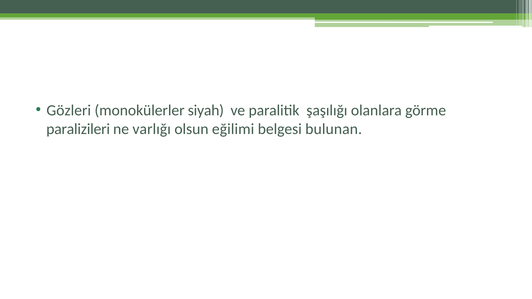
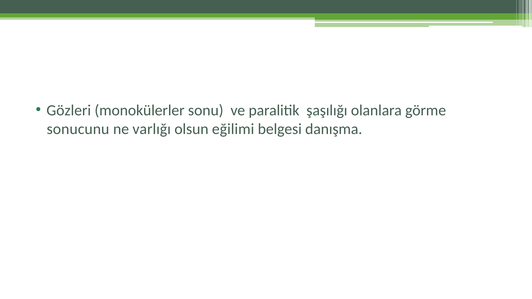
siyah: siyah -> sonu (206, 111)
paralizileri: paralizileri -> sonucunu (78, 129)
bulunan: bulunan -> danışma (334, 129)
